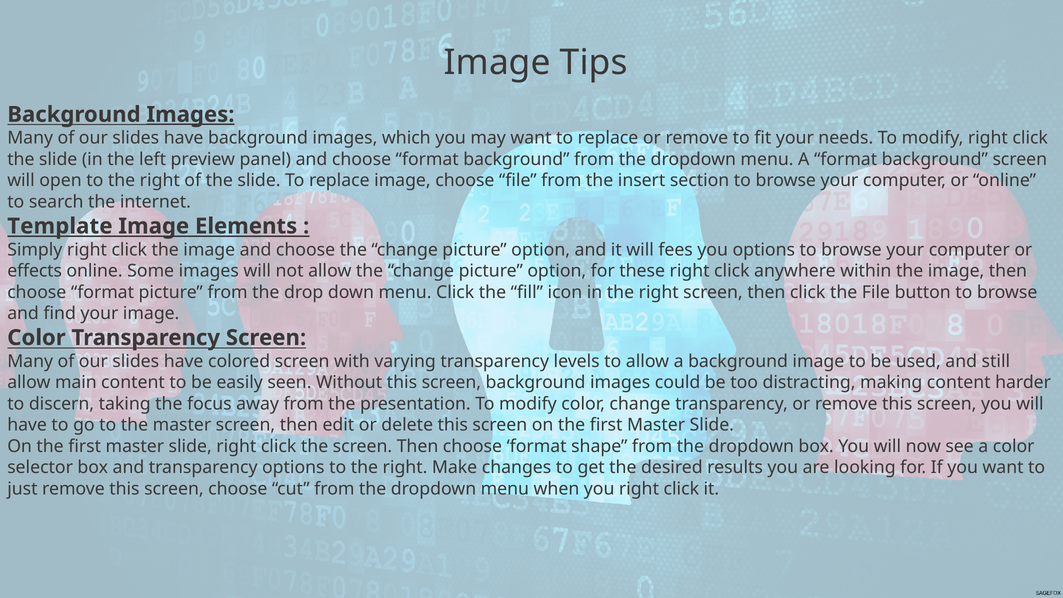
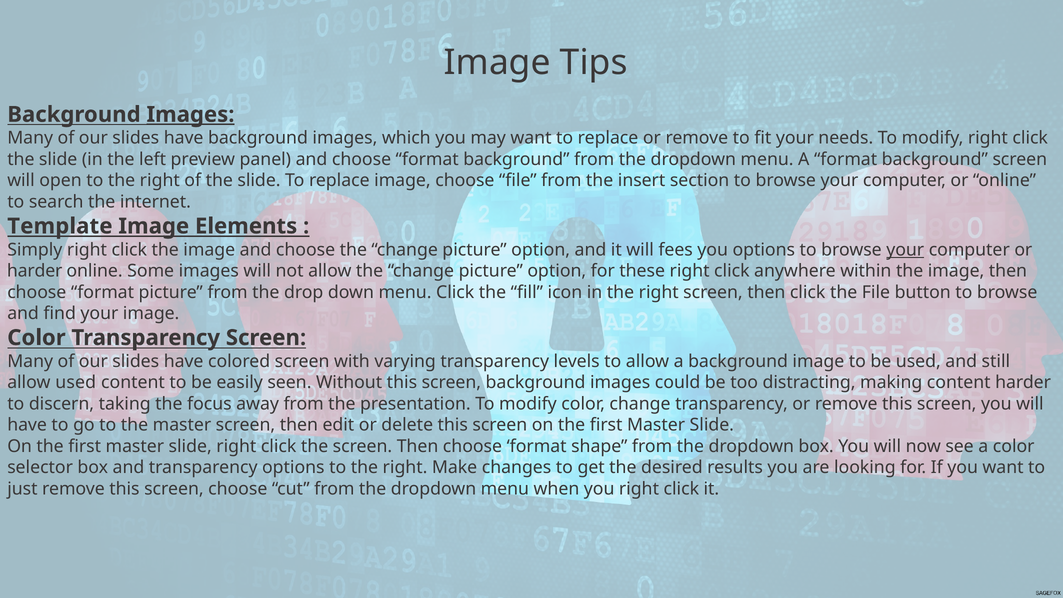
your underline: none -> present (905, 250)
effects: effects -> harder (35, 271)
allow main: main -> used (76, 383)
